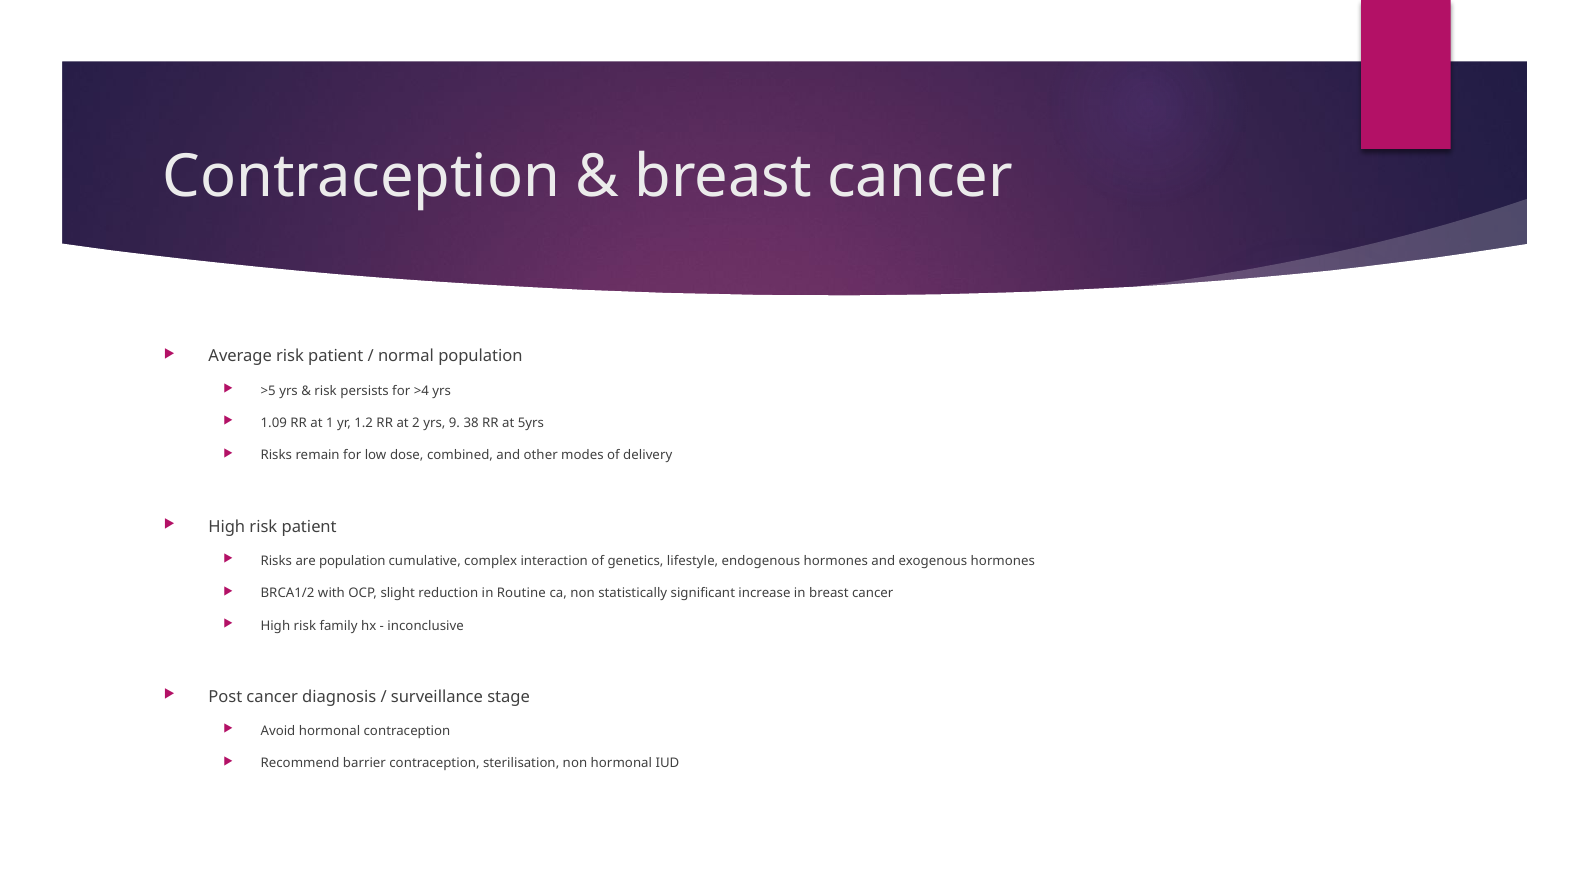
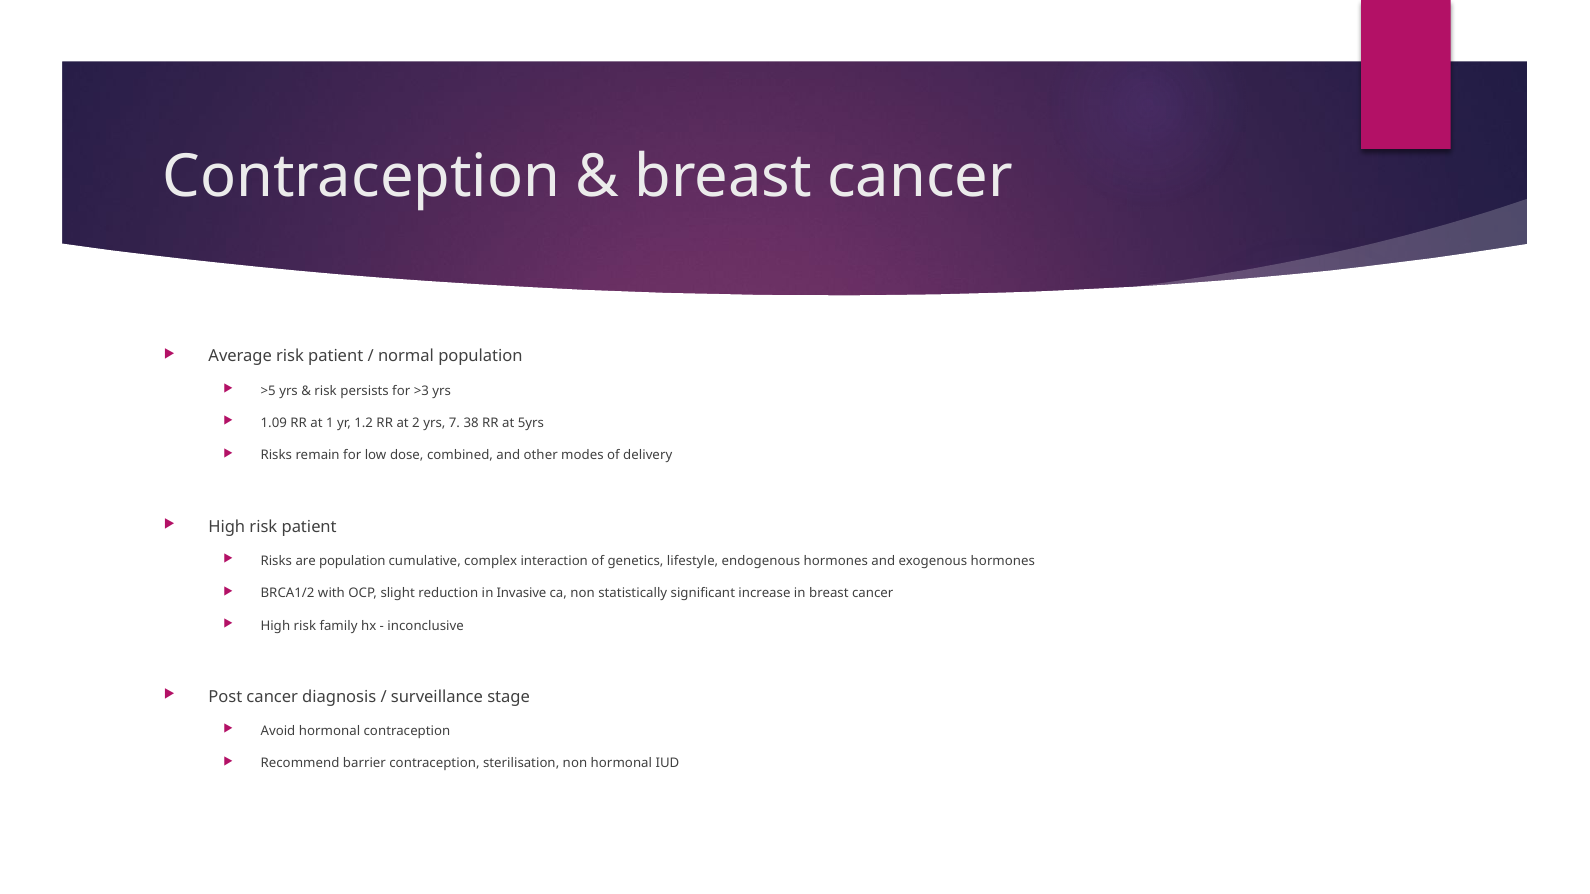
>4: >4 -> >3 (421, 391)
9: 9 -> 7 (454, 423)
Routine: Routine -> Invasive (522, 594)
